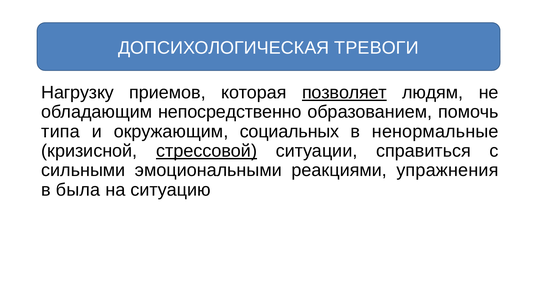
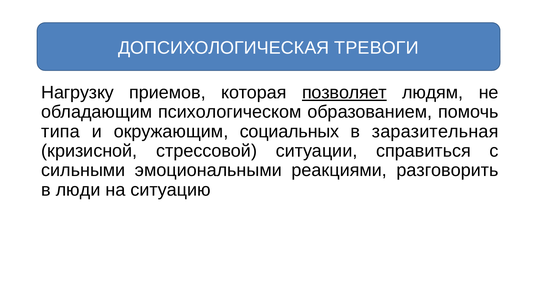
непосредственно: непосредственно -> психологическом (230, 112)
ненормальные: ненормальные -> заразительная (435, 131)
стрессовой underline: present -> none (207, 151)
упражнения: упражнения -> разговорить (448, 170)
была: была -> люди (78, 190)
